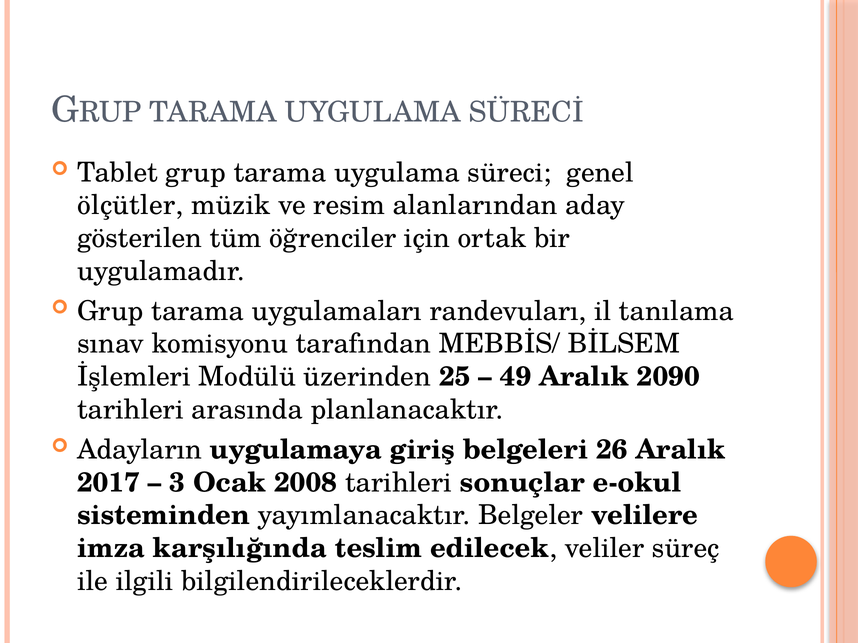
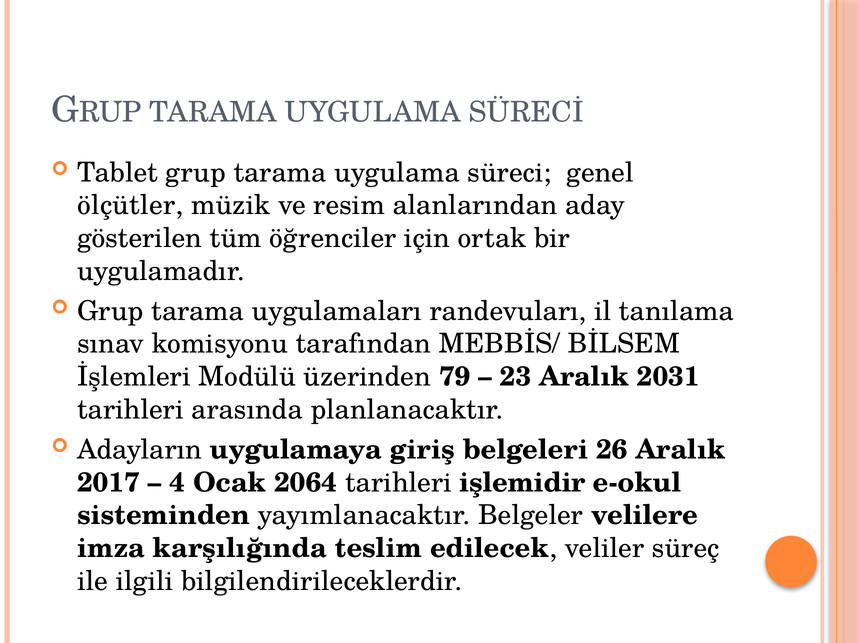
25: 25 -> 79 (455, 377)
49: 49 -> 23 (516, 377)
2090: 2090 -> 2031 (668, 377)
3: 3 -> 4 (177, 483)
2008: 2008 -> 2064 (306, 483)
sonuçlar: sonuçlar -> işlemidir (523, 483)
